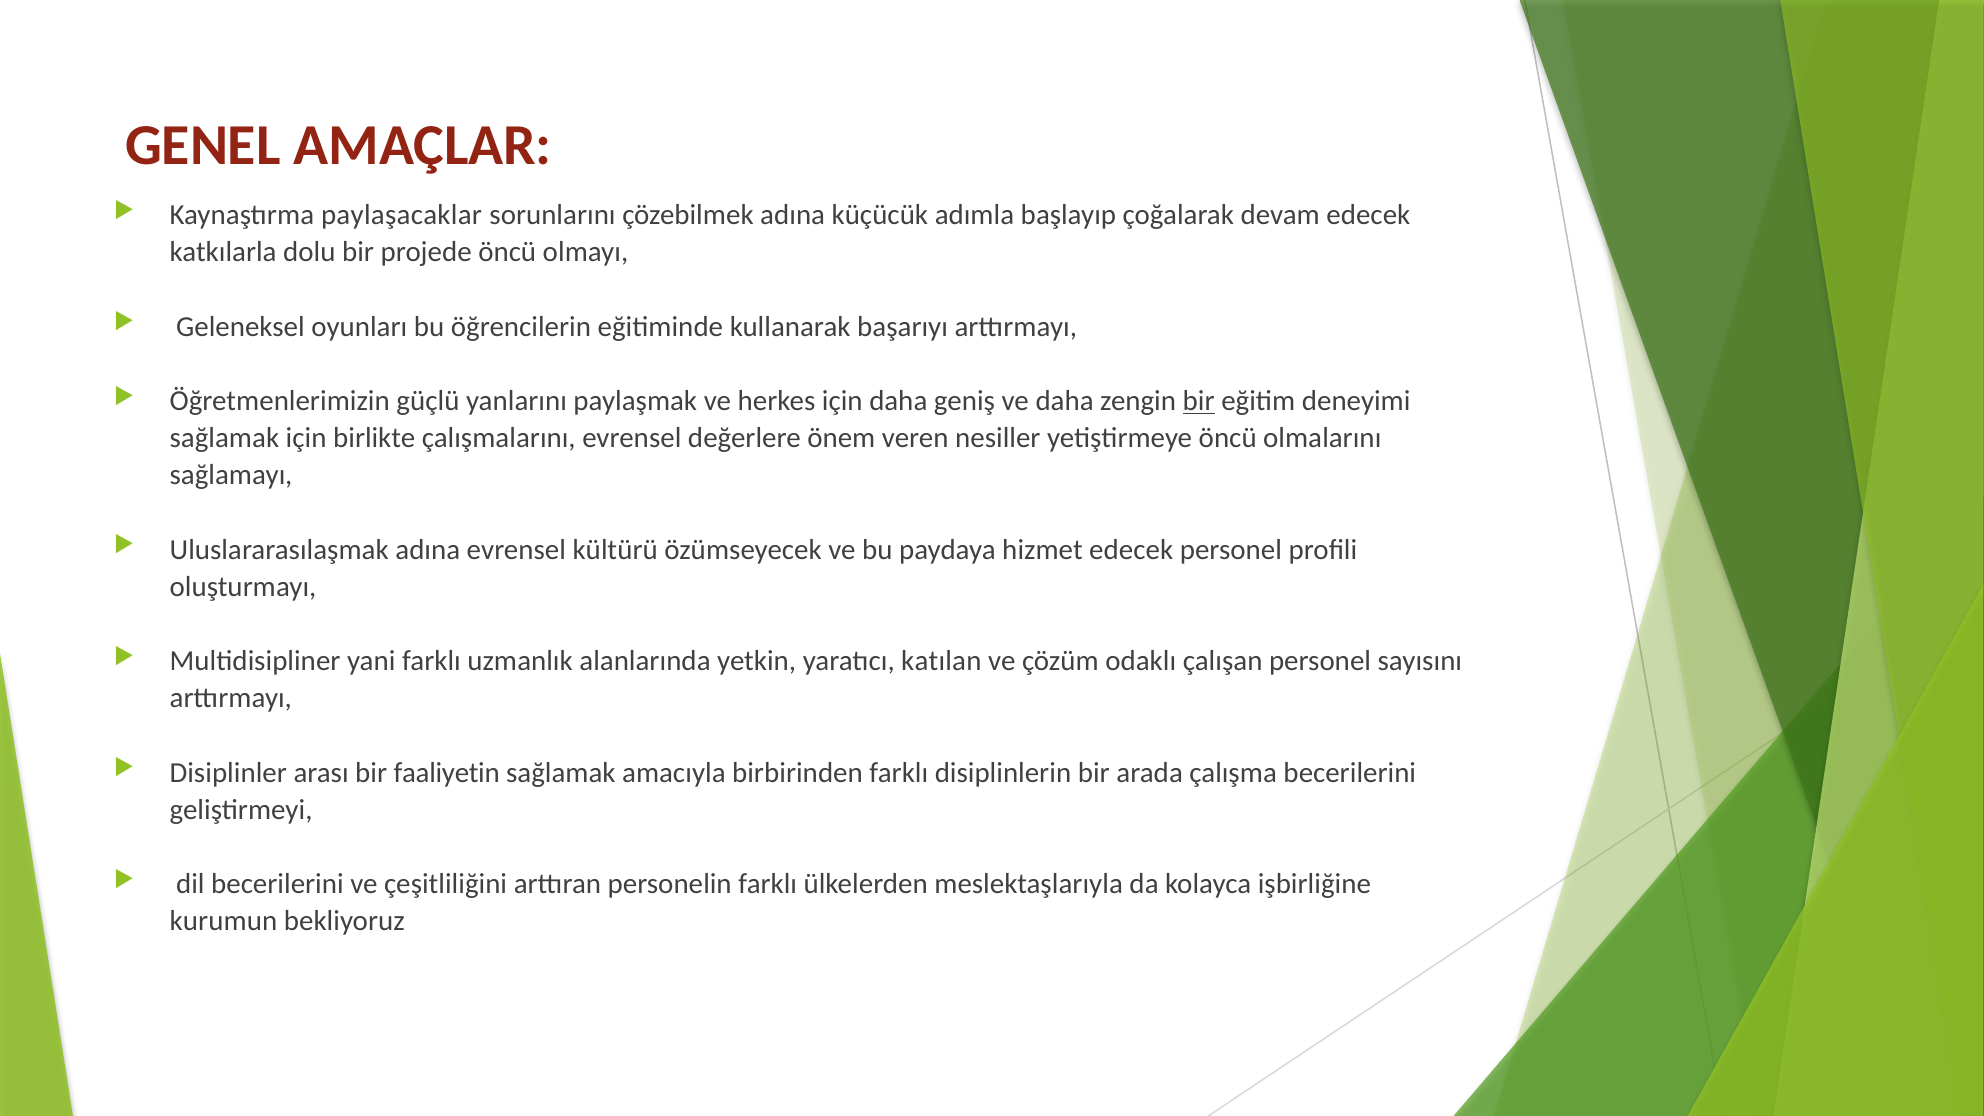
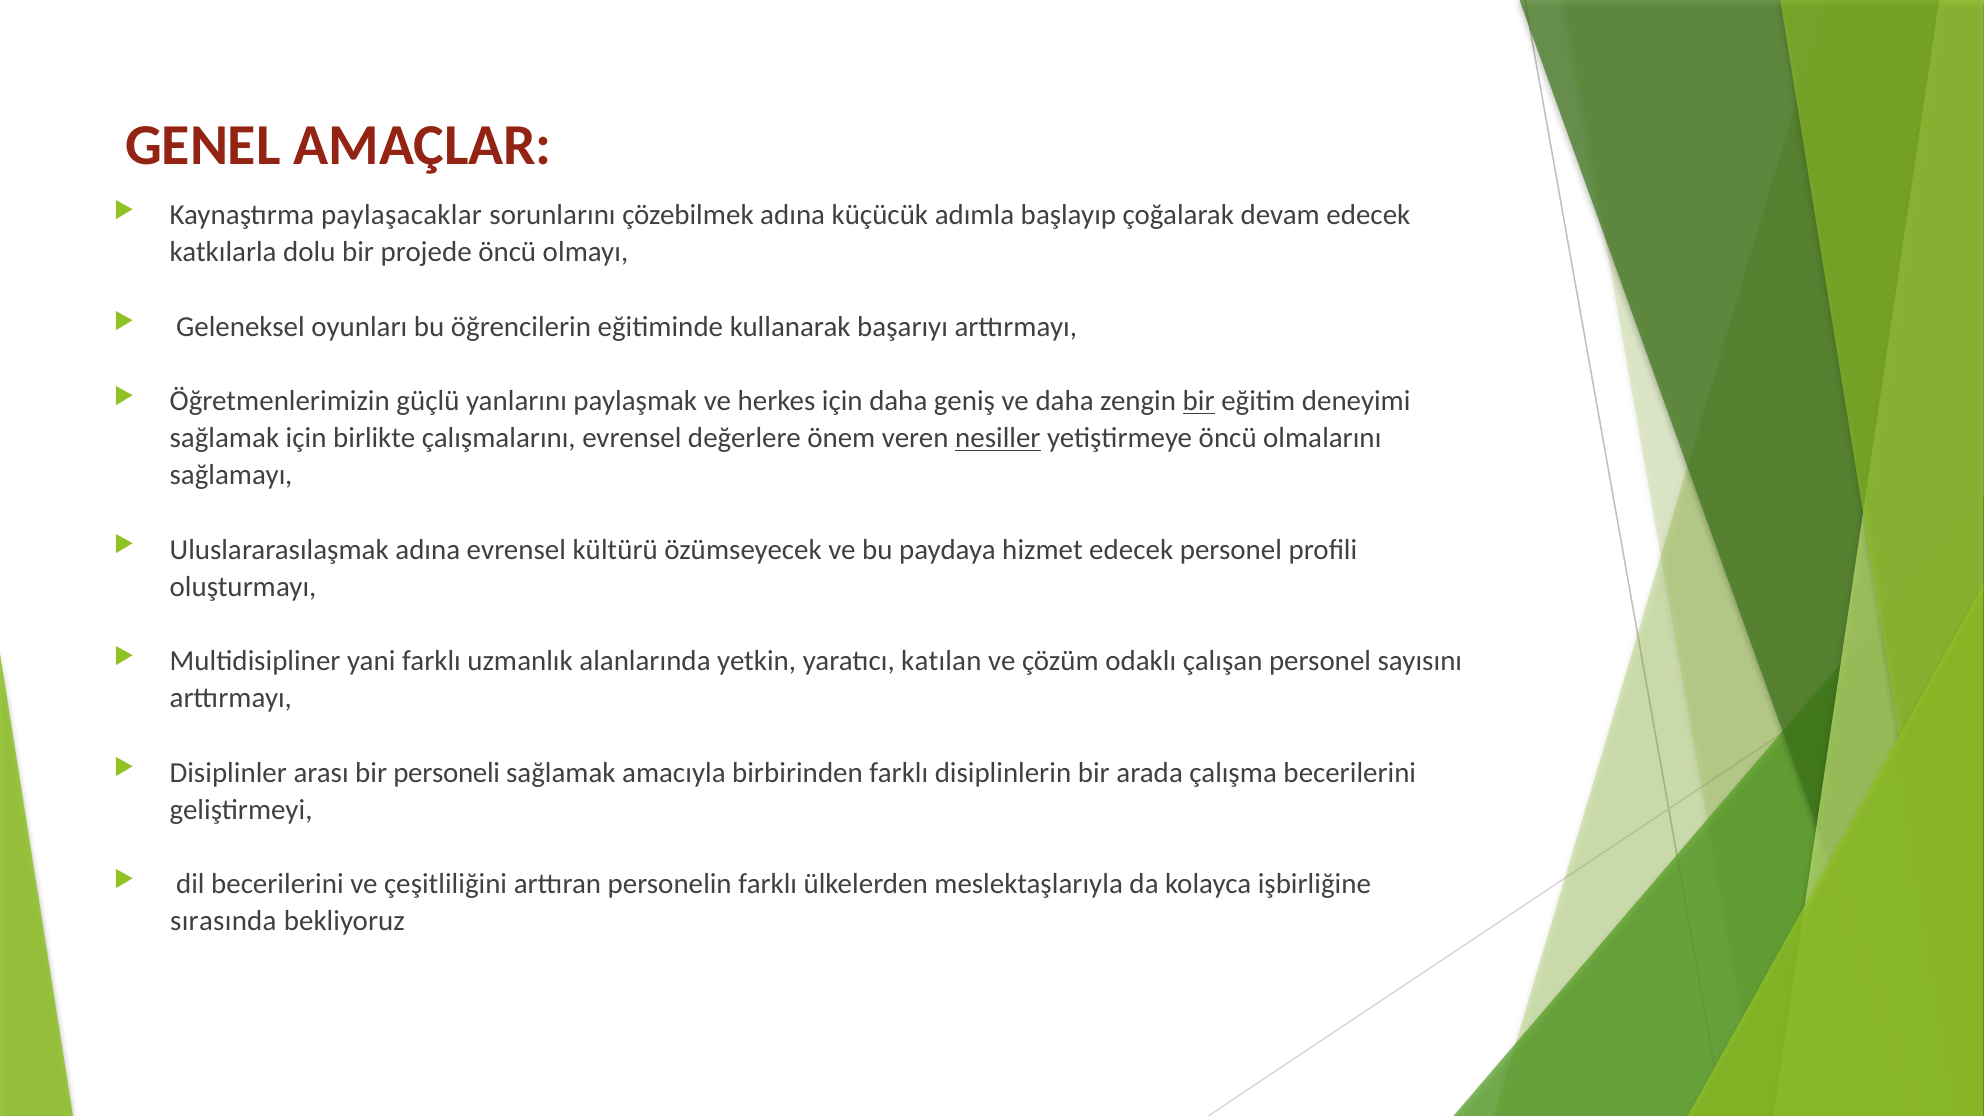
nesiller underline: none -> present (998, 438)
faaliyetin: faaliyetin -> personeli (447, 773)
kurumun: kurumun -> sırasında (223, 921)
